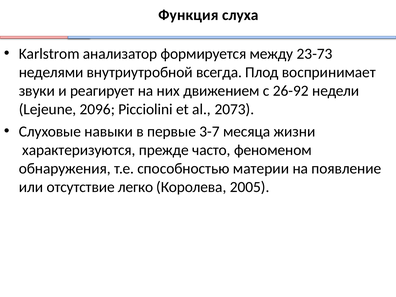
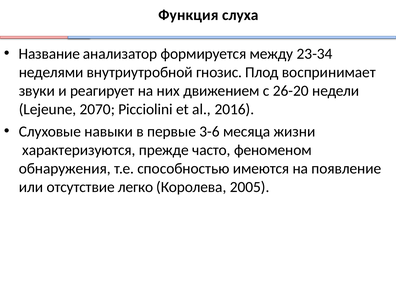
Karlstrom: Karlstrom -> Название (49, 54)
23-73: 23-73 -> 23-34 (315, 54)
всегда: всегда -> гнозис (219, 72)
26-92: 26-92 -> 26-20 (291, 91)
2096: 2096 -> 2070 (97, 109)
2073: 2073 -> 2016 (234, 109)
3-7: 3-7 -> 3-6 (209, 131)
материи: материи -> имеются (261, 168)
